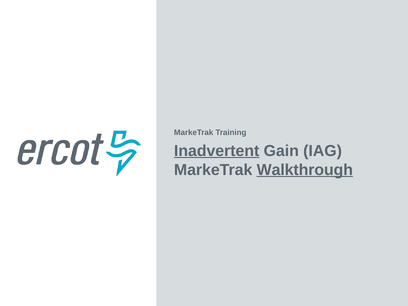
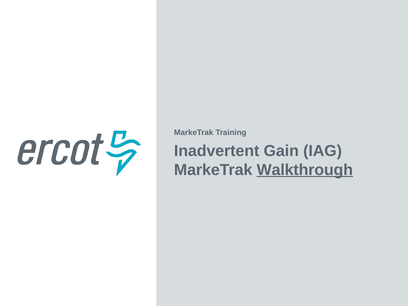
Inadvertent underline: present -> none (217, 151)
